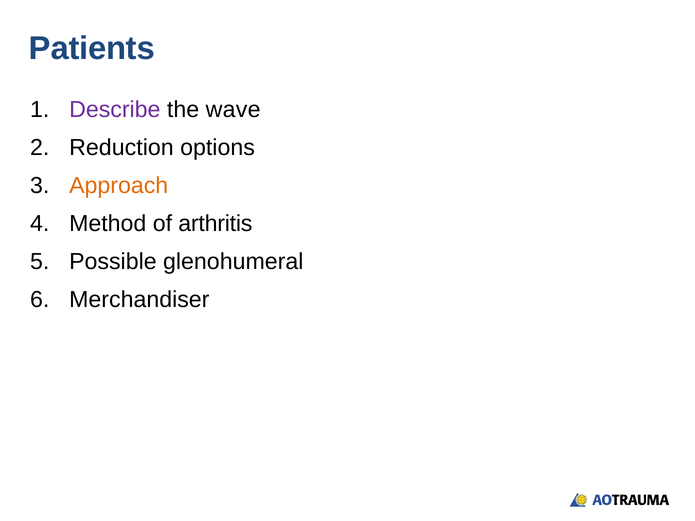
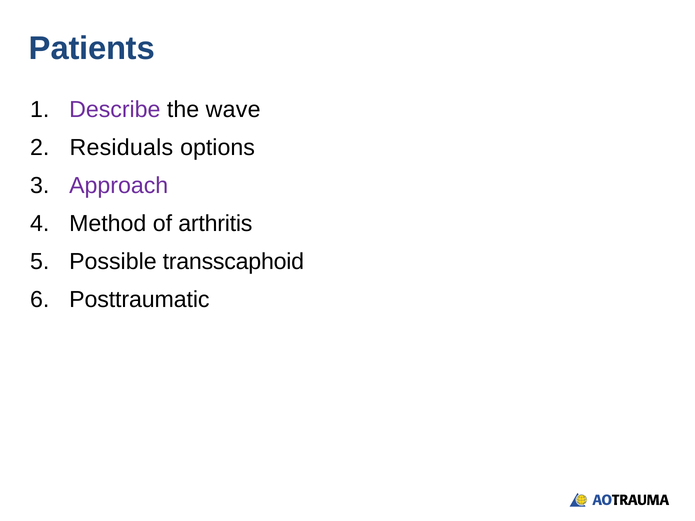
Reduction: Reduction -> Residuals (121, 148)
Approach colour: orange -> purple (119, 186)
glenohumeral: glenohumeral -> transscaphoid (233, 262)
Merchandiser: Merchandiser -> Posttraumatic (139, 300)
